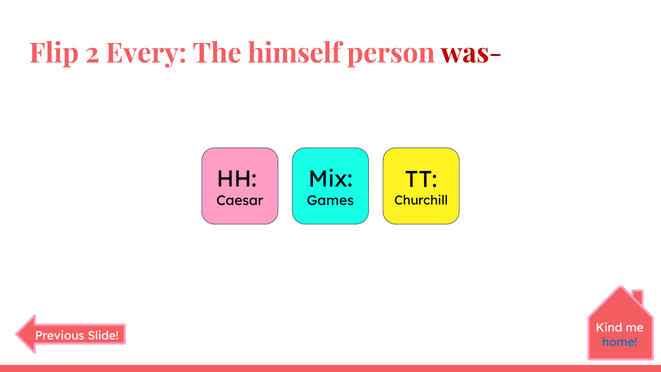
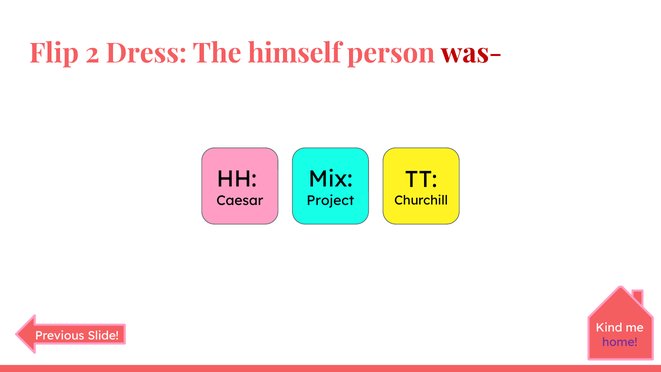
Every: Every -> Dress (146, 53)
Games: Games -> Project (330, 201)
home colour: blue -> purple (620, 342)
